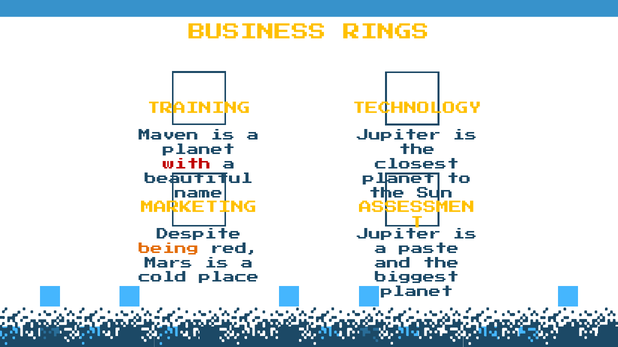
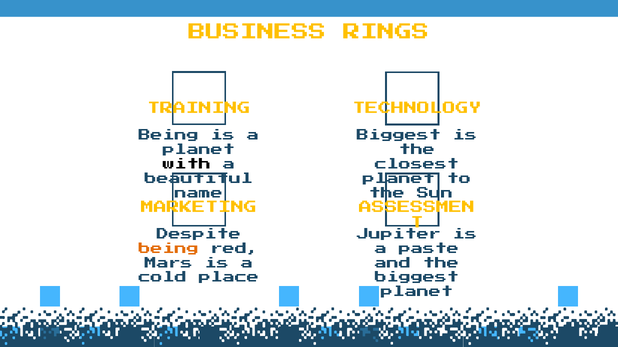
Maven: Maven -> Being (169, 138)
Jupiter: Jupiter -> Biggest (399, 138)
with colour: red -> black (187, 167)
